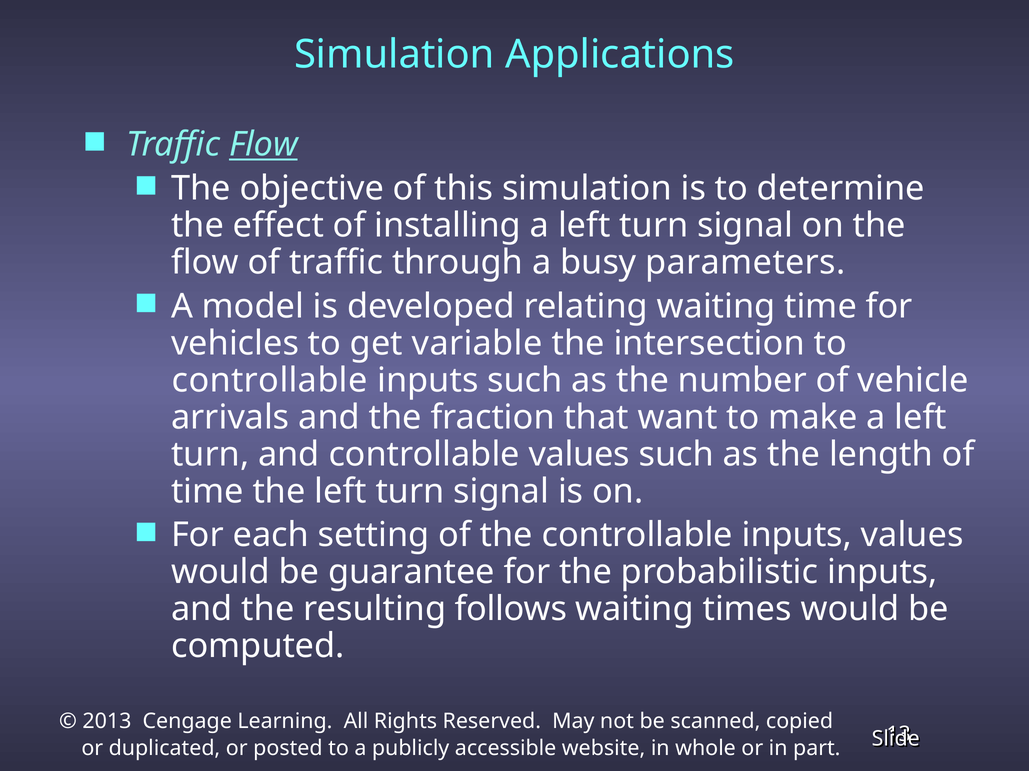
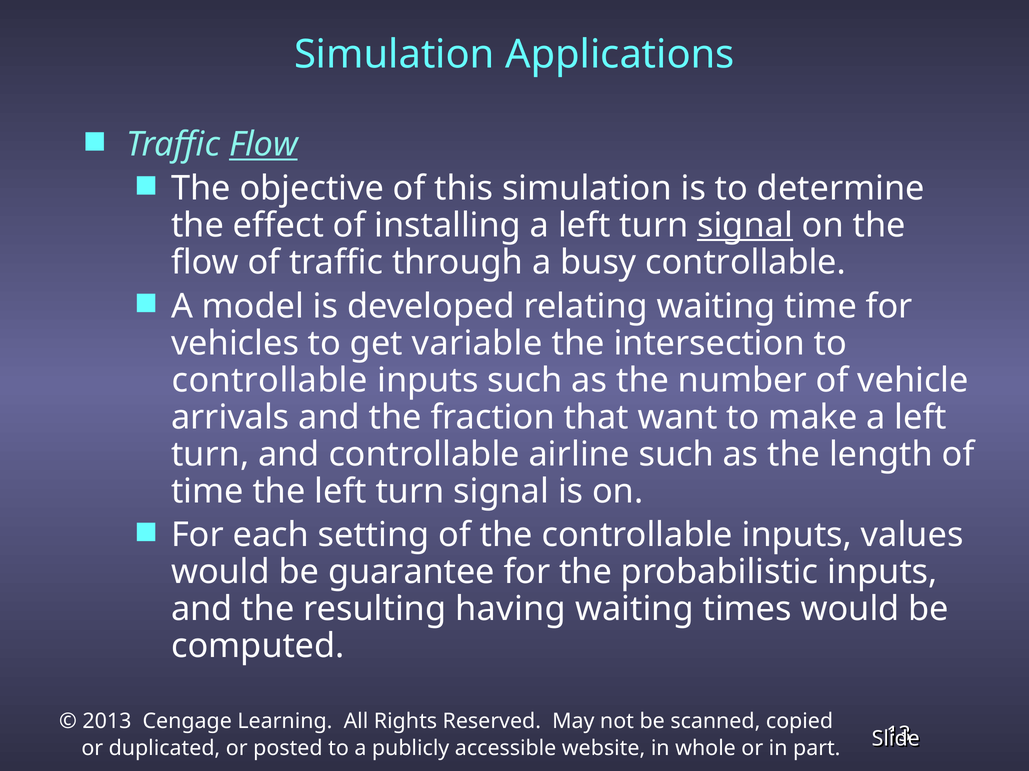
signal underline: none -> present (745, 226)
busy parameters: parameters -> controllable (746, 263)
controllable values: values -> airline (579, 455)
follows: follows -> having (511, 610)
